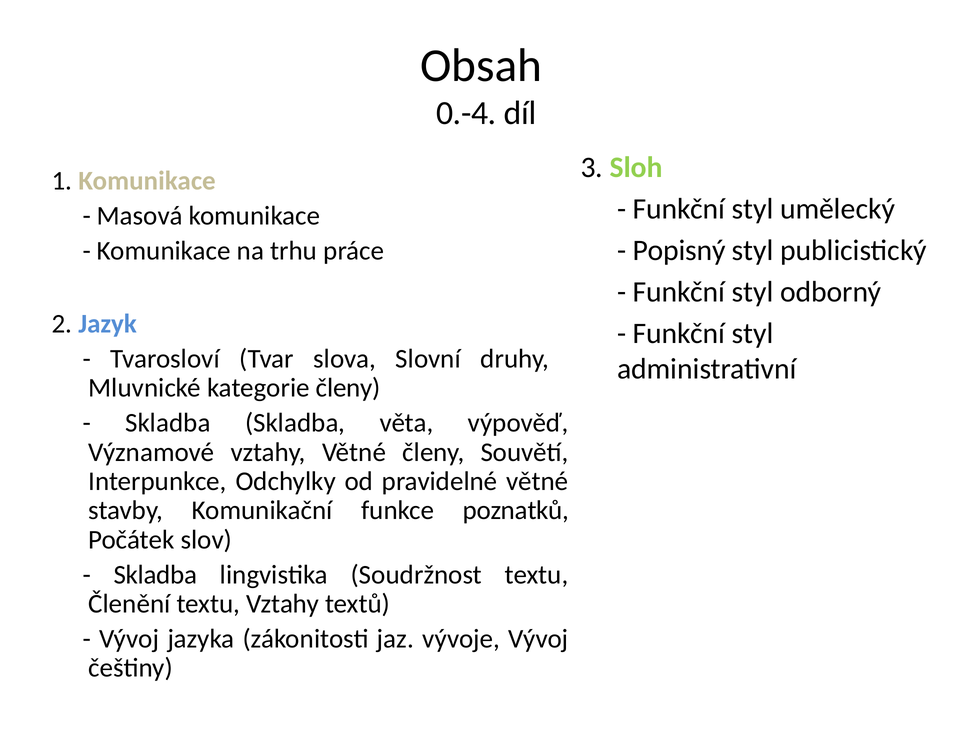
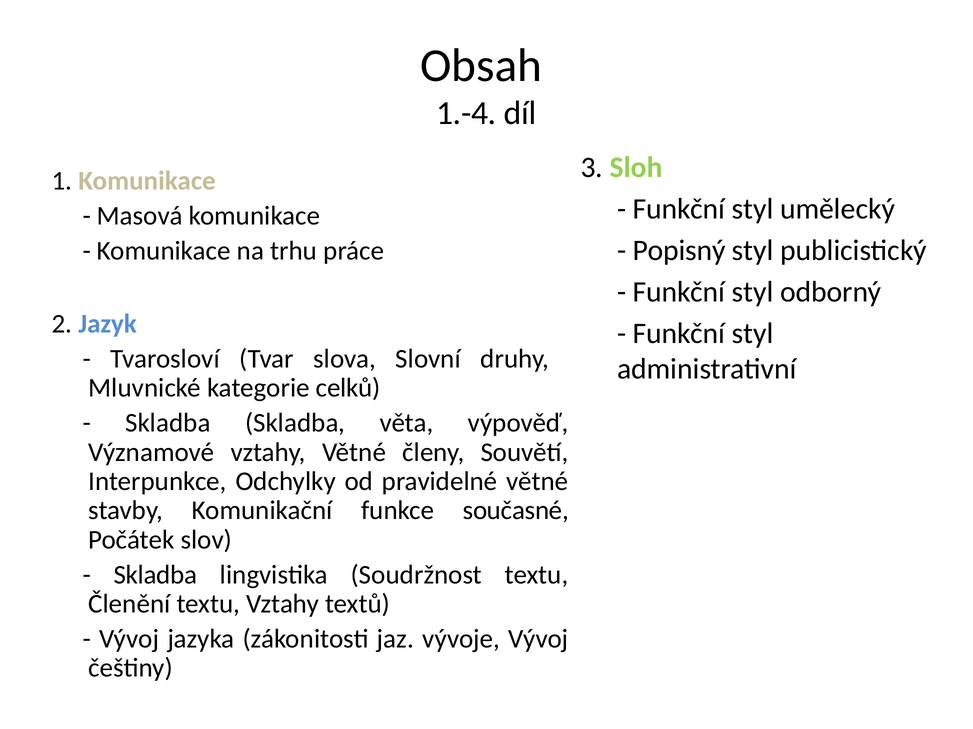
0.-4: 0.-4 -> 1.-4 (466, 113)
kategorie členy: členy -> celků (348, 388)
poznatků: poznatků -> současné (516, 511)
